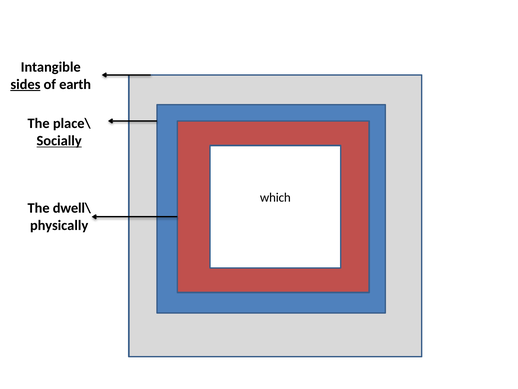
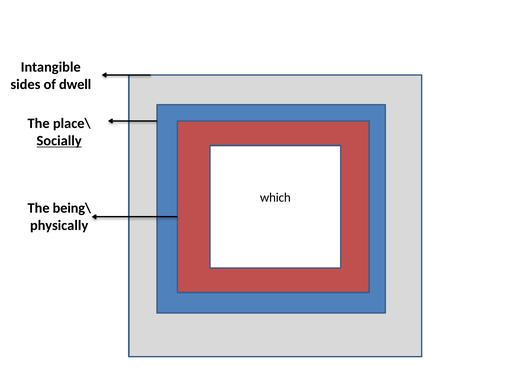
sides underline: present -> none (25, 84)
earth: earth -> dwell (75, 84)
dwell\: dwell\ -> being\ (72, 208)
